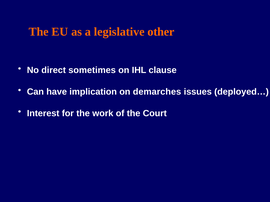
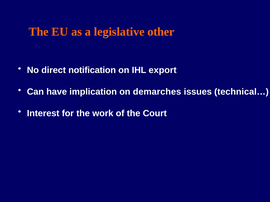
sometimes: sometimes -> notification (92, 70)
clause: clause -> export (163, 70)
deployed…: deployed… -> technical… (242, 92)
